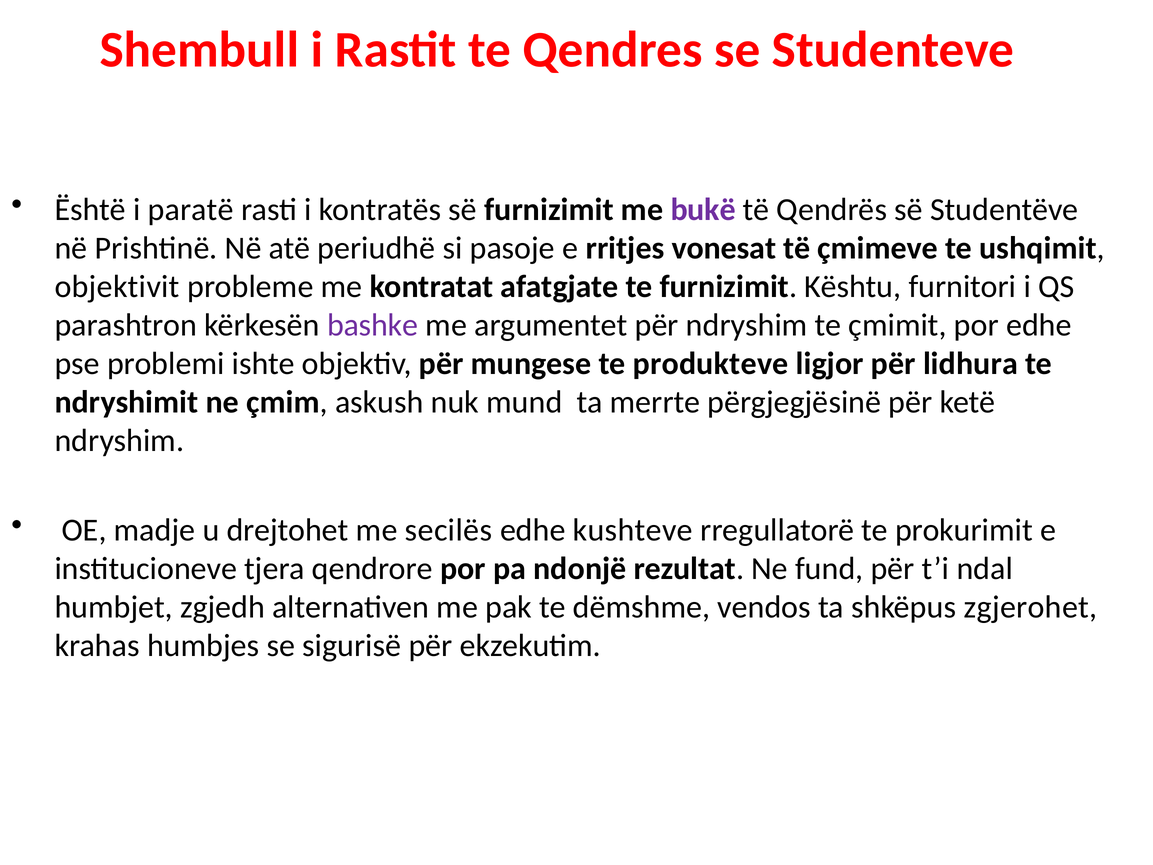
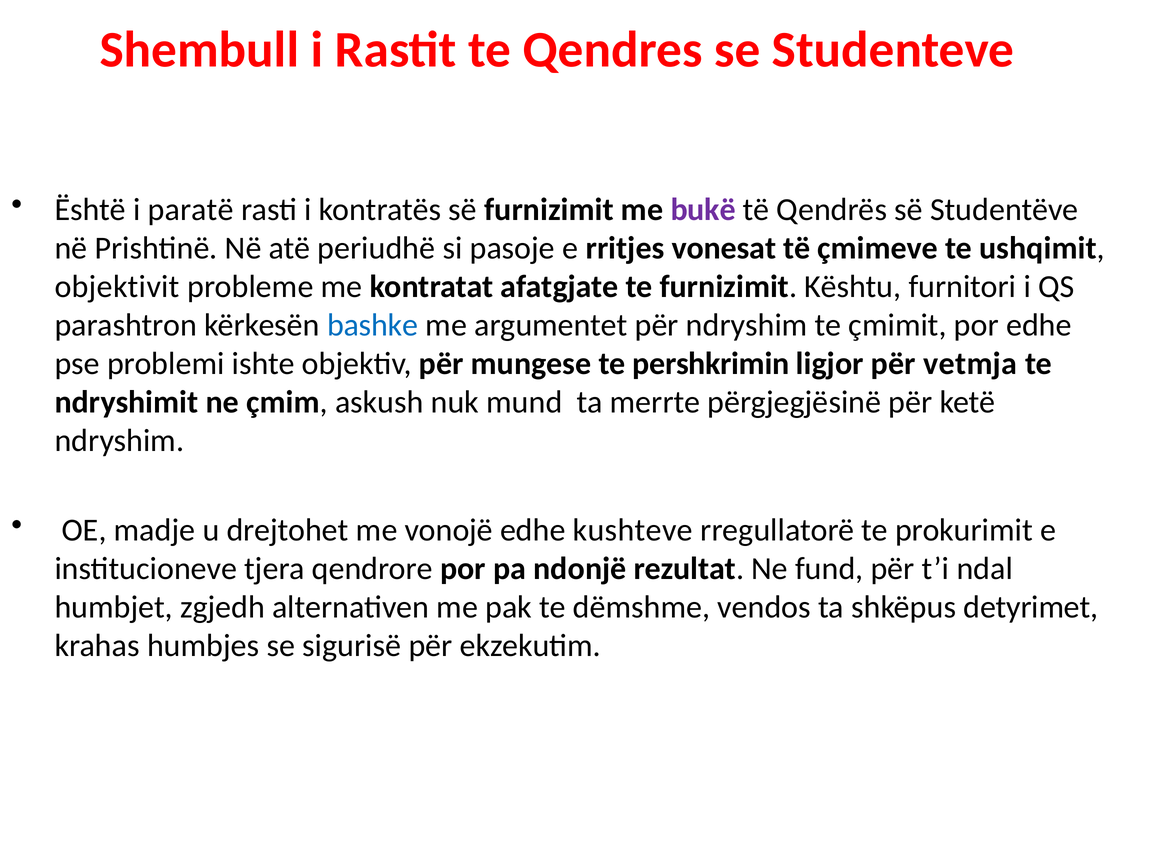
bashke colour: purple -> blue (373, 325)
produkteve: produkteve -> pershkrimin (711, 364)
lidhura: lidhura -> vetmja (970, 364)
secilës: secilës -> vonojë (449, 530)
zgjerohet: zgjerohet -> detyrimet (1031, 607)
